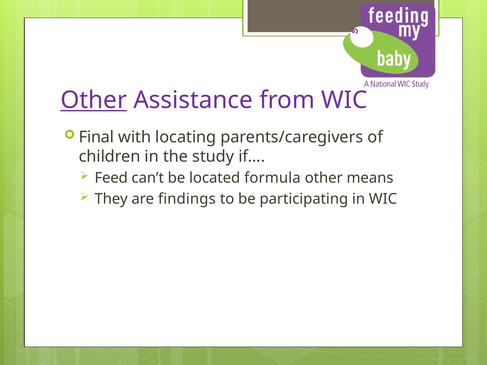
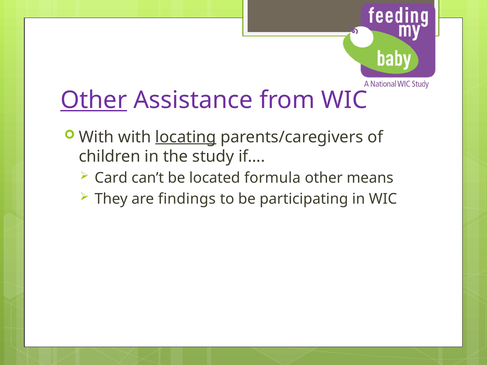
Final: Final -> With (96, 137)
locating underline: none -> present (186, 137)
Feed: Feed -> Card (111, 178)
